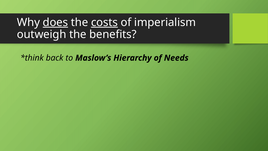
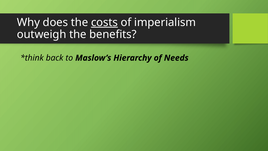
does underline: present -> none (55, 22)
